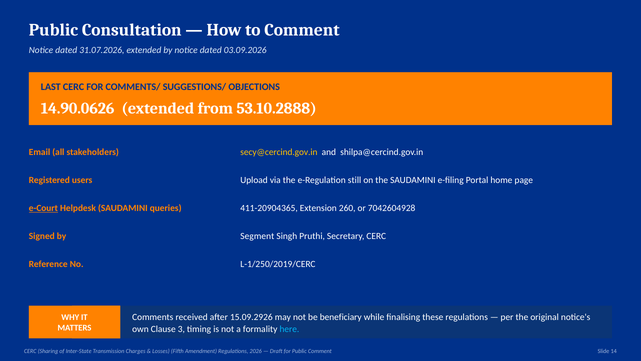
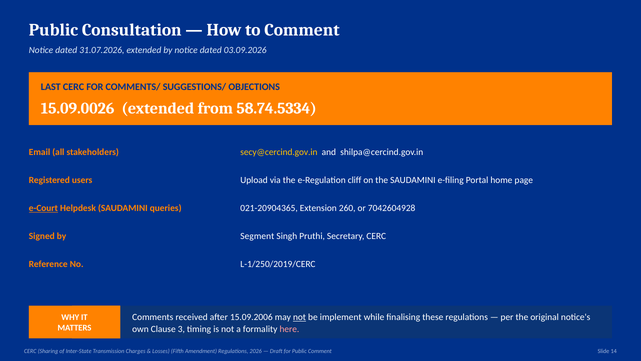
14.90.0626: 14.90.0626 -> 15.09.0026 (78, 108)
53.10.2888: 53.10.2888 -> 58.74.5334 (277, 108)
still: still -> cliff (355, 180)
411-20904365: 411-20904365 -> 021-20904365 (269, 208)
15.09.2926: 15.09.2926 -> 15.09.2006 (251, 317)
not underline: none -> present (300, 317)
beneficiary: beneficiary -> implement (341, 317)
here colour: light blue -> pink (289, 329)
